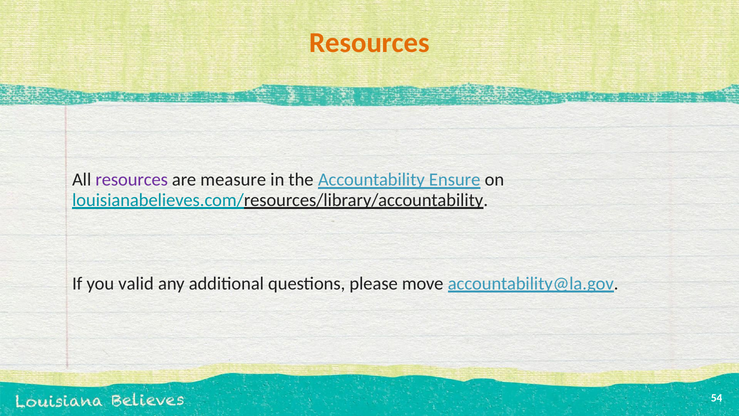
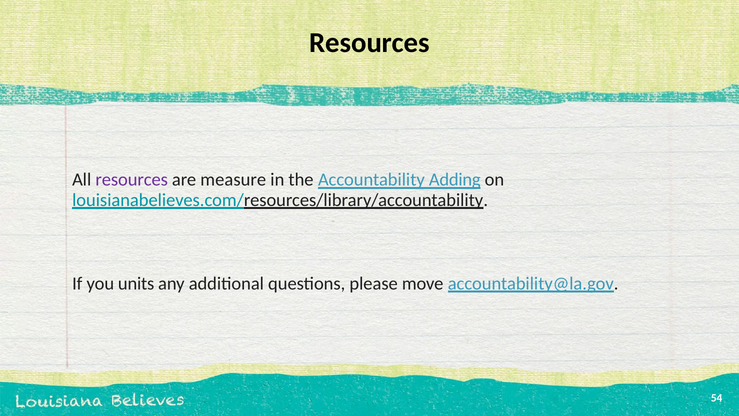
Resources colour: orange -> black (370, 43)
Ensure: Ensure -> Adding (455, 180)
valid: valid -> units (136, 283)
